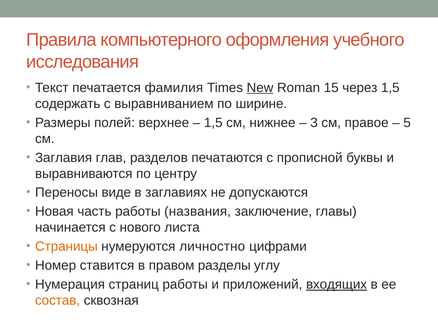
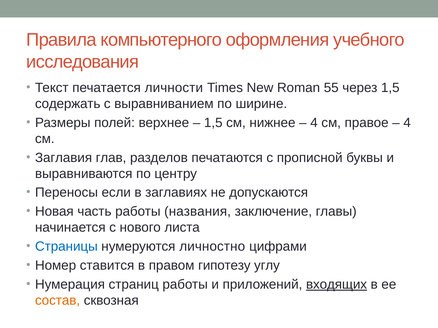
фамилия: фамилия -> личности (174, 88)
New underline: present -> none (260, 88)
15: 15 -> 55 (331, 88)
3: 3 -> 4 (314, 123)
5: 5 -> 4 (407, 123)
виде: виде -> если (116, 193)
Страницы colour: orange -> blue (66, 247)
разделы: разделы -> гипотезу (224, 266)
